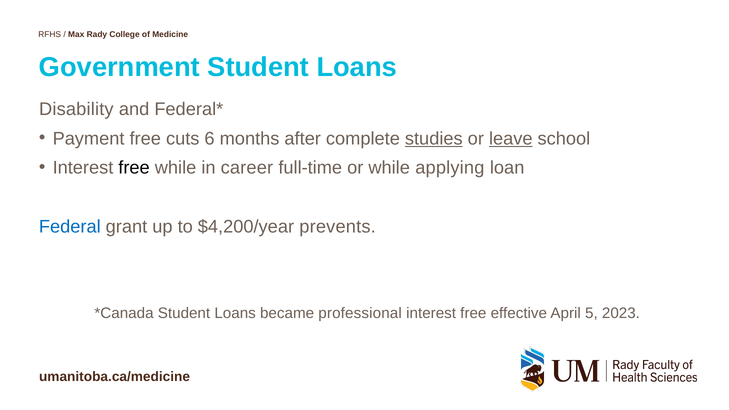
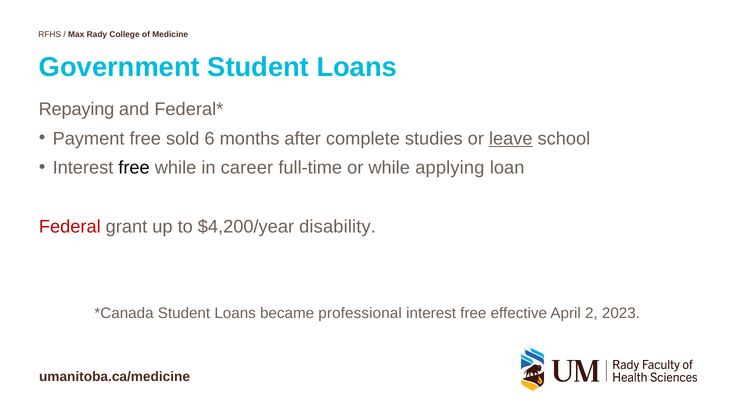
Disability: Disability -> Repaying (77, 109)
cuts: cuts -> sold (183, 139)
studies underline: present -> none (434, 139)
Federal colour: blue -> red (70, 227)
prevents: prevents -> disability (338, 227)
5: 5 -> 2 (591, 313)
